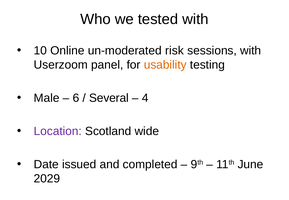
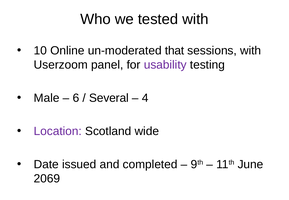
risk: risk -> that (175, 51)
usability colour: orange -> purple (165, 65)
2029: 2029 -> 2069 (47, 179)
